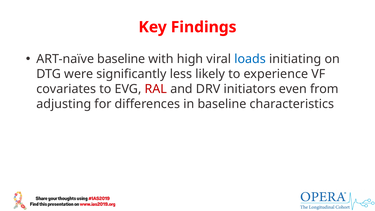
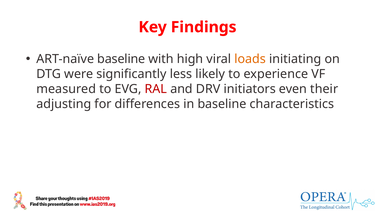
loads colour: blue -> orange (250, 59)
covariates: covariates -> measured (66, 89)
from: from -> their (324, 89)
